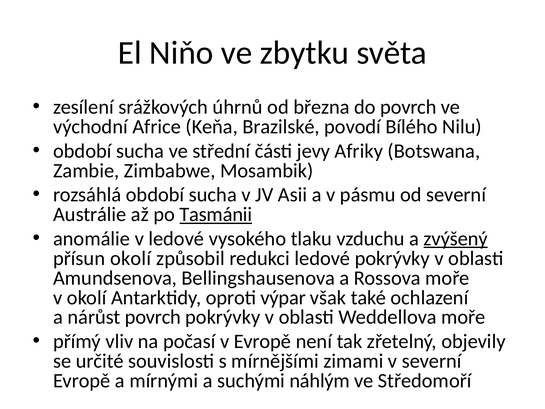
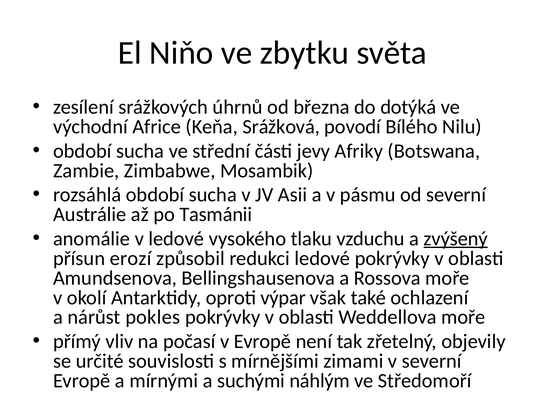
do povrch: povrch -> dotýká (408, 107)
Brazilské: Brazilské -> Srážková (281, 127)
Tasmánii underline: present -> none (216, 214)
přísun okolí: okolí -> erozí (131, 258)
nárůst povrch: povrch -> pokles (153, 317)
